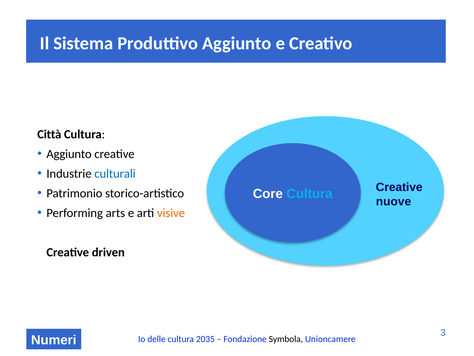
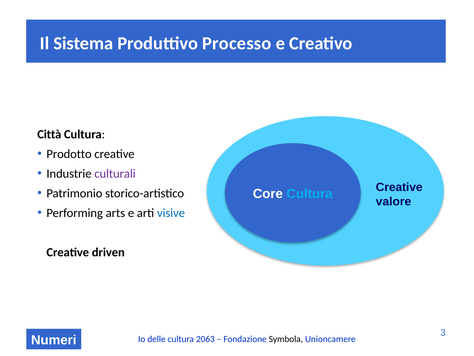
Produttivo Aggiunto: Aggiunto -> Processo (237, 43)
Aggiunto: Aggiunto -> Prodotto (69, 154)
culturali colour: blue -> purple (115, 173)
nuove: nuove -> valore (394, 201)
visive colour: orange -> blue (171, 213)
2035: 2035 -> 2063 (205, 339)
